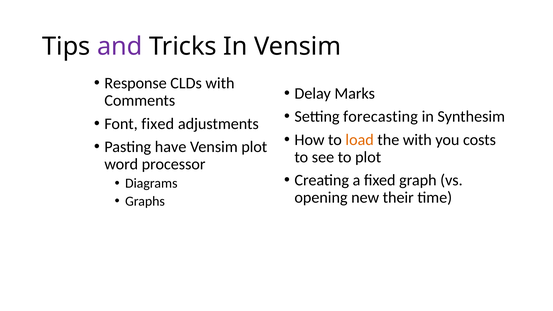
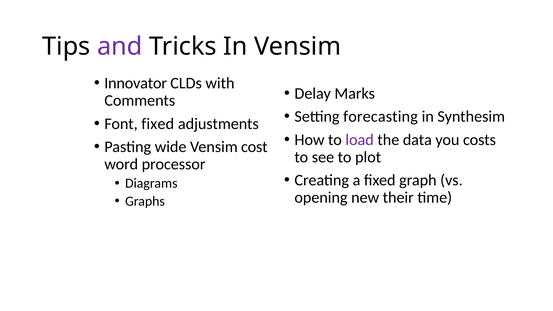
Response: Response -> Innovator (136, 83)
load colour: orange -> purple (360, 140)
the with: with -> data (417, 140)
have: have -> wide (171, 147)
Vensim plot: plot -> cost (254, 147)
